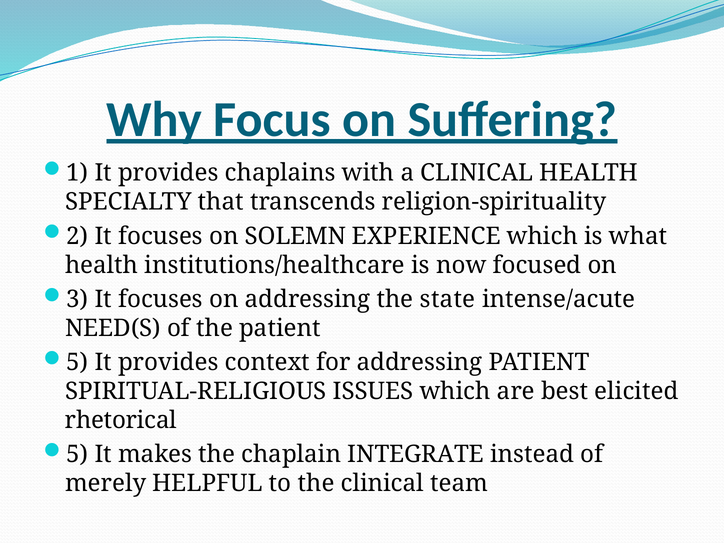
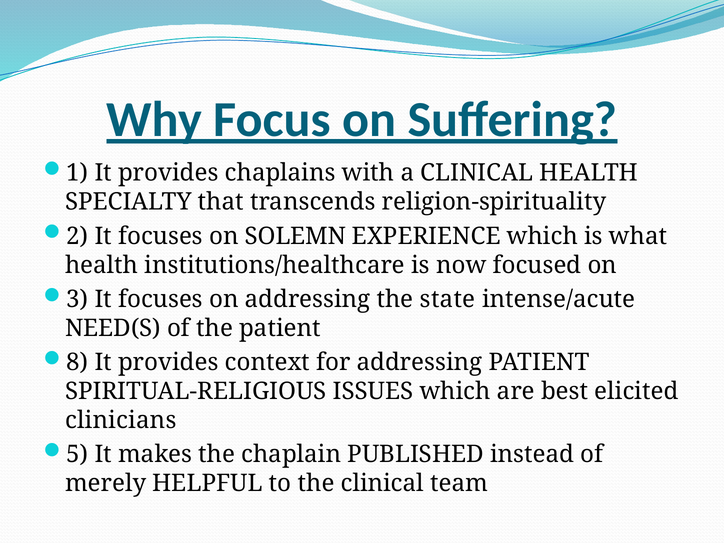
5: 5 -> 8 (77, 362)
rhetorical: rhetorical -> clinicians (121, 420)
INTEGRATE: INTEGRATE -> PUBLISHED (416, 454)
